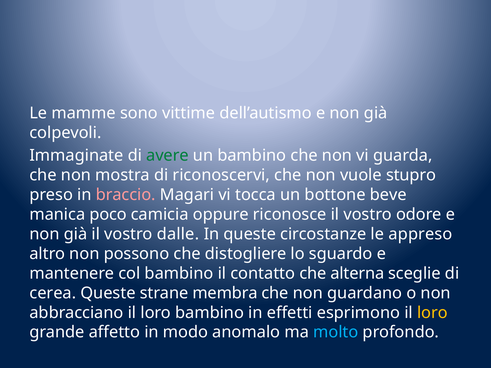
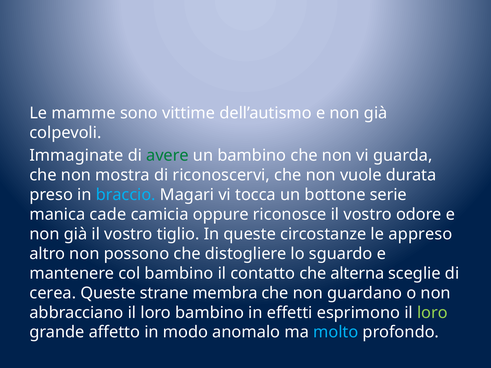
stupro: stupro -> durata (411, 175)
braccio colour: pink -> light blue (126, 195)
beve: beve -> serie (388, 195)
poco: poco -> cade (108, 215)
dalle: dalle -> tiglio (178, 234)
loro colour: yellow -> light green (432, 313)
